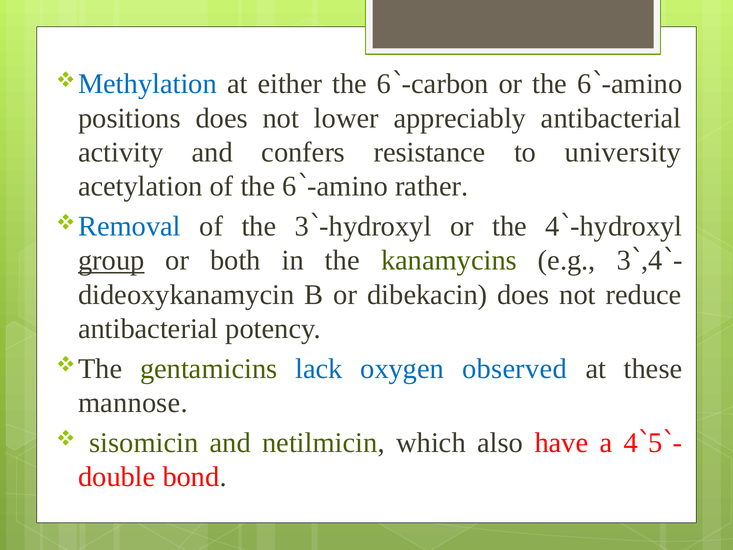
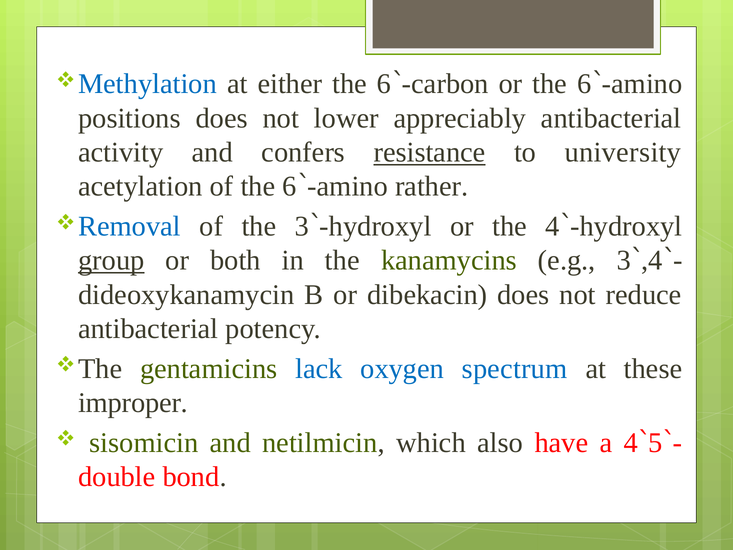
resistance underline: none -> present (430, 152)
observed: observed -> spectrum (515, 369)
mannose: mannose -> improper (133, 403)
